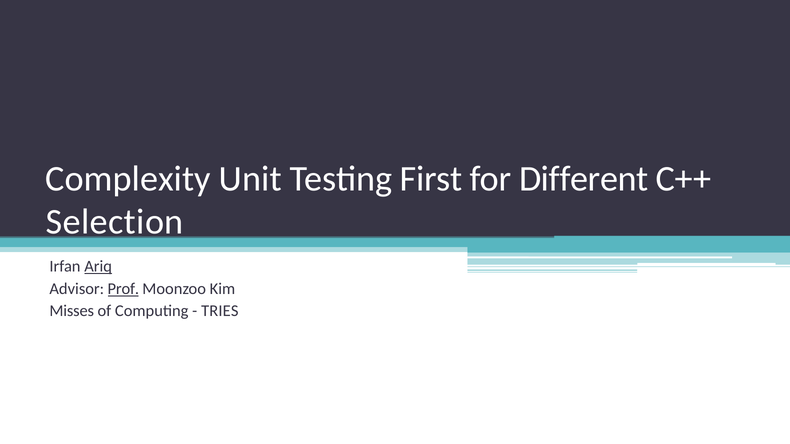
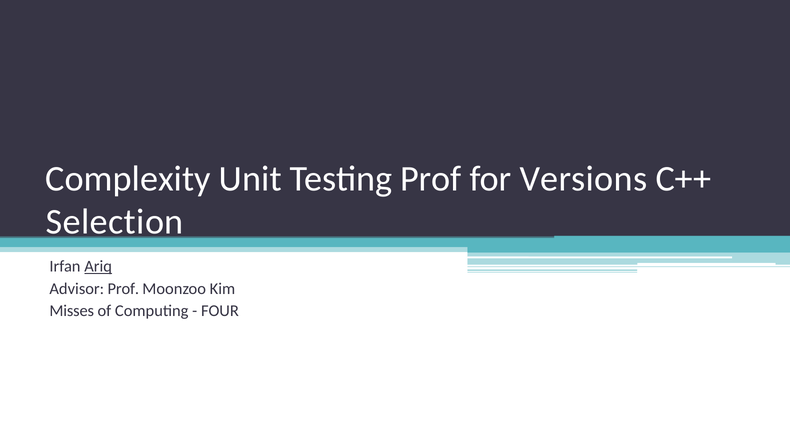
Testing First: First -> Prof (431, 179)
Different: Different -> Versions (583, 179)
Prof underline: present -> none (123, 289)
TRIES: TRIES -> FOUR (220, 311)
